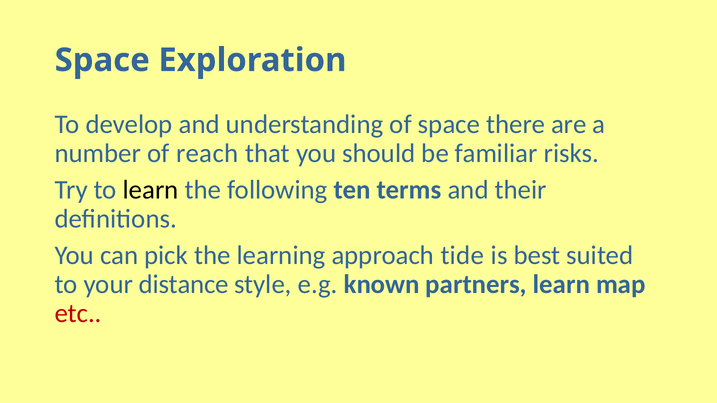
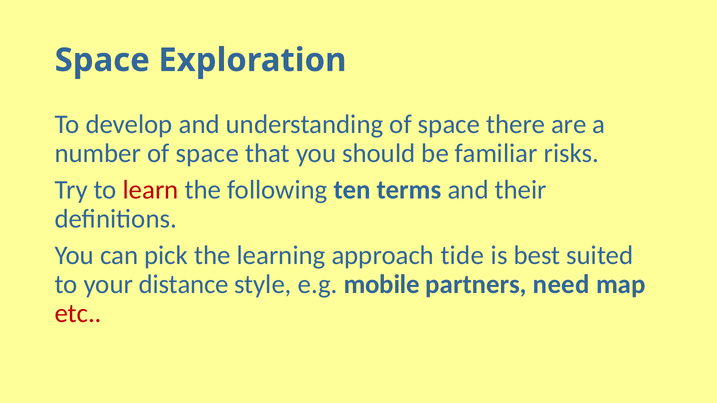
number of reach: reach -> space (207, 153)
learn colour: black -> red (151, 190)
known: known -> mobile (382, 285)
partners learn: learn -> need (561, 285)
